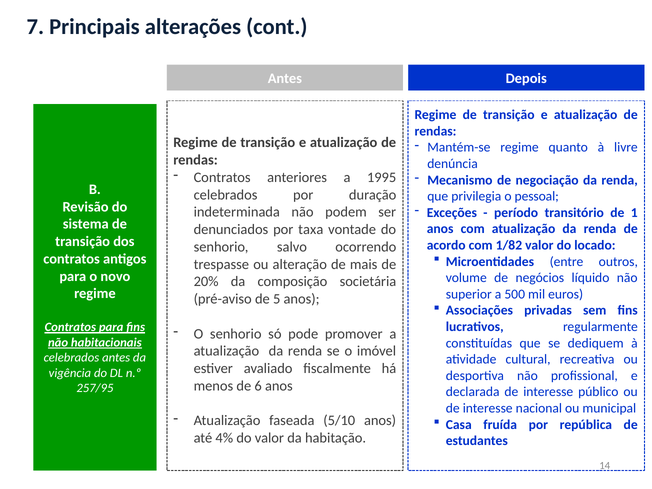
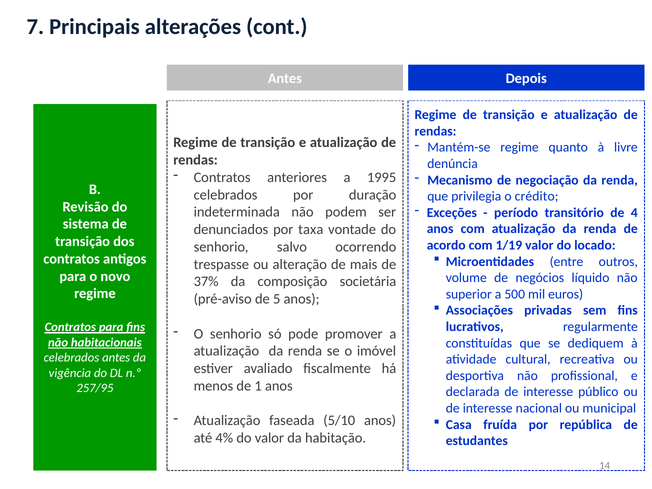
pessoal: pessoal -> crédito (537, 196)
1: 1 -> 4 (634, 213)
1/82: 1/82 -> 1/19 (509, 245)
20%: 20% -> 37% (206, 282)
6: 6 -> 1 (258, 386)
